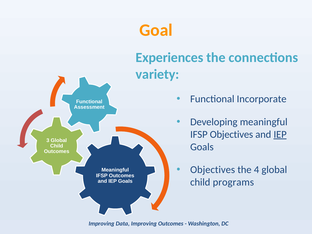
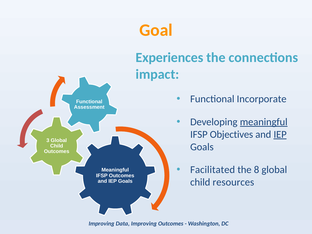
variety: variety -> impact (157, 74)
meaningful underline: none -> present (264, 122)
Objectives: Objectives -> Facilitated (213, 170)
4: 4 -> 8 (257, 170)
programs: programs -> resources (233, 182)
